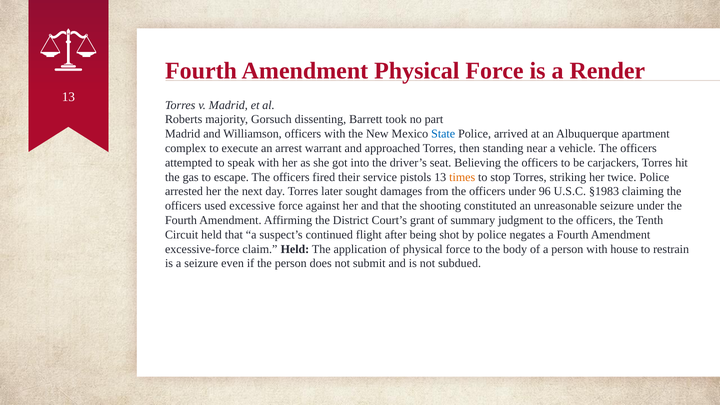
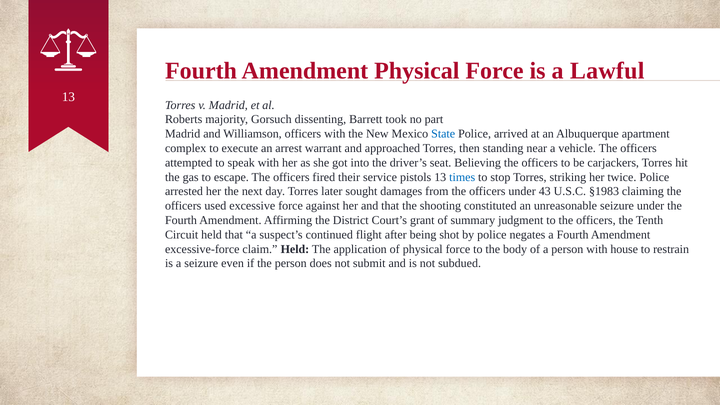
Render: Render -> Lawful (607, 71)
times colour: orange -> blue (462, 177)
96: 96 -> 43 (545, 192)
